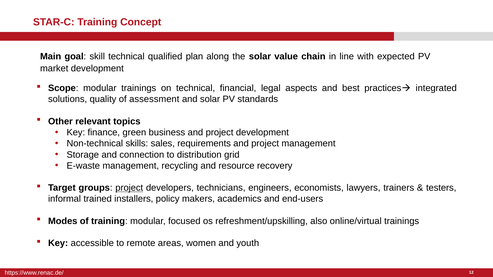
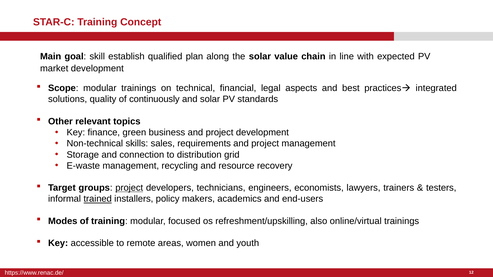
skill technical: technical -> establish (126, 57)
assessment: assessment -> continuously (154, 99)
trained underline: none -> present (98, 199)
